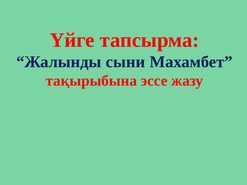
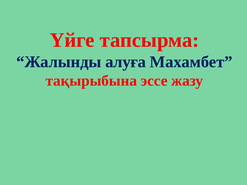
сыни: сыни -> алуға (126, 62)
